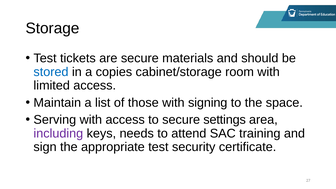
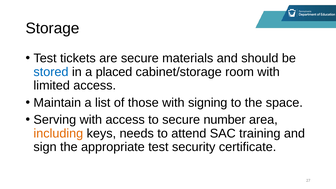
copies: copies -> placed (114, 72)
settings: settings -> number (225, 120)
including colour: purple -> orange (58, 133)
